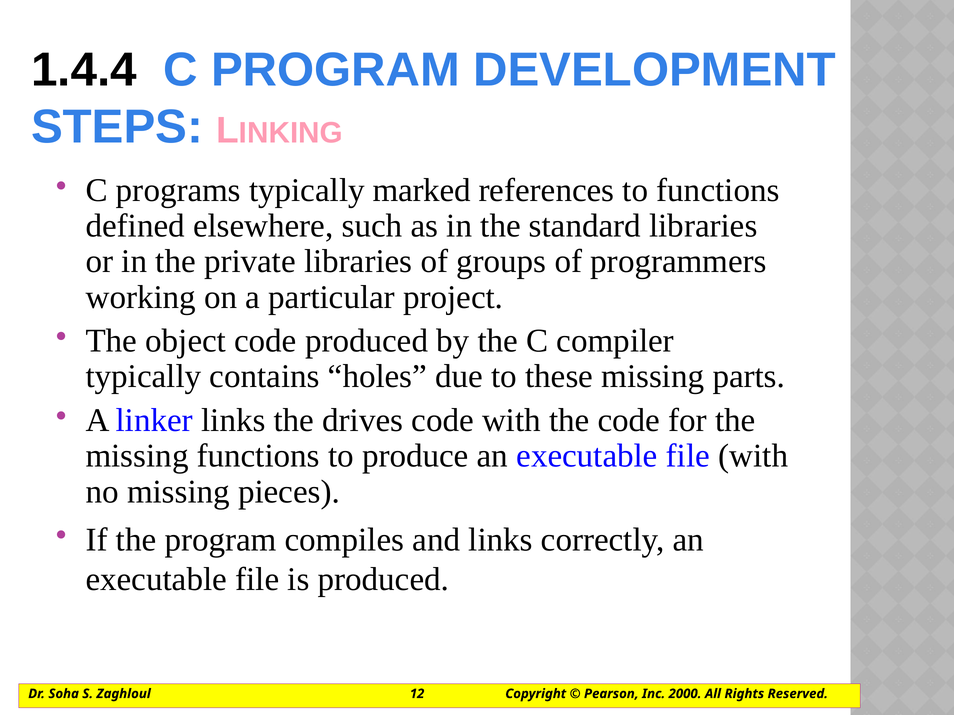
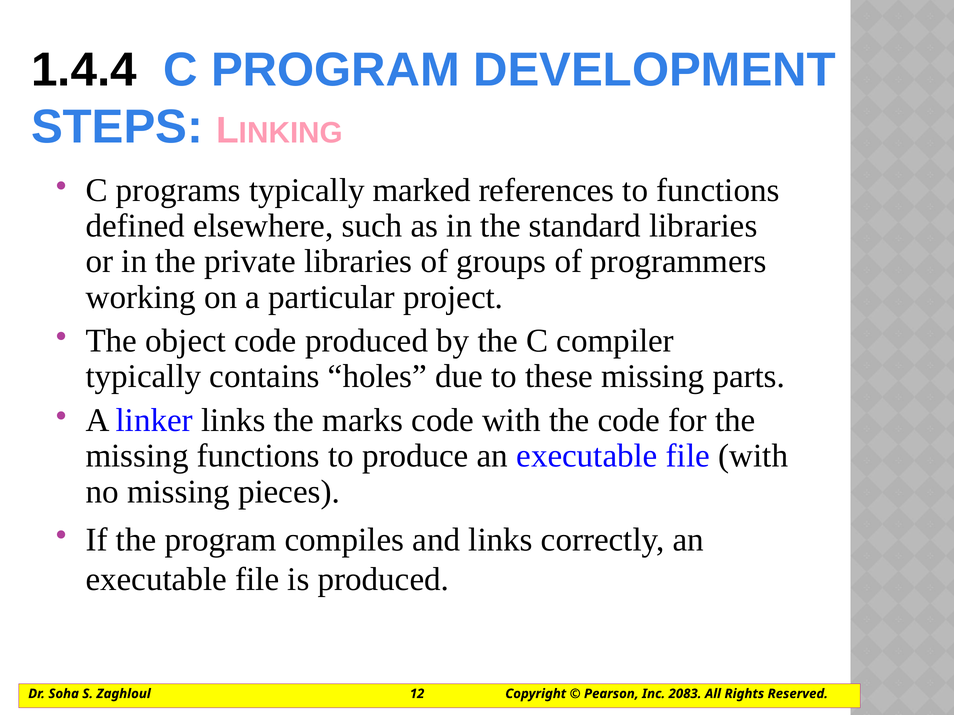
drives: drives -> marks (363, 421)
2000: 2000 -> 2083 (685, 694)
